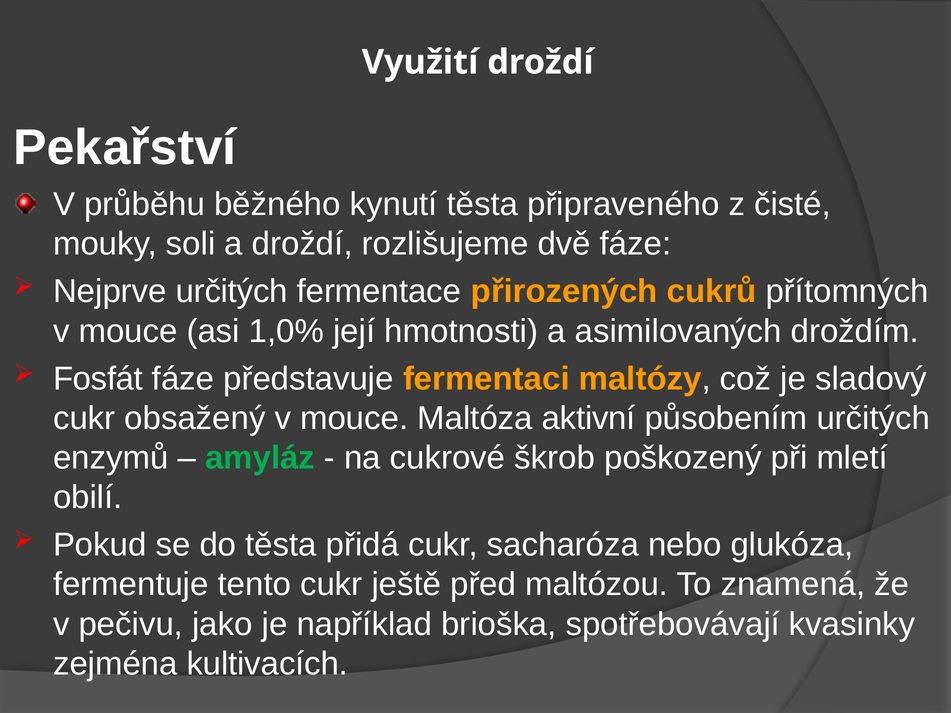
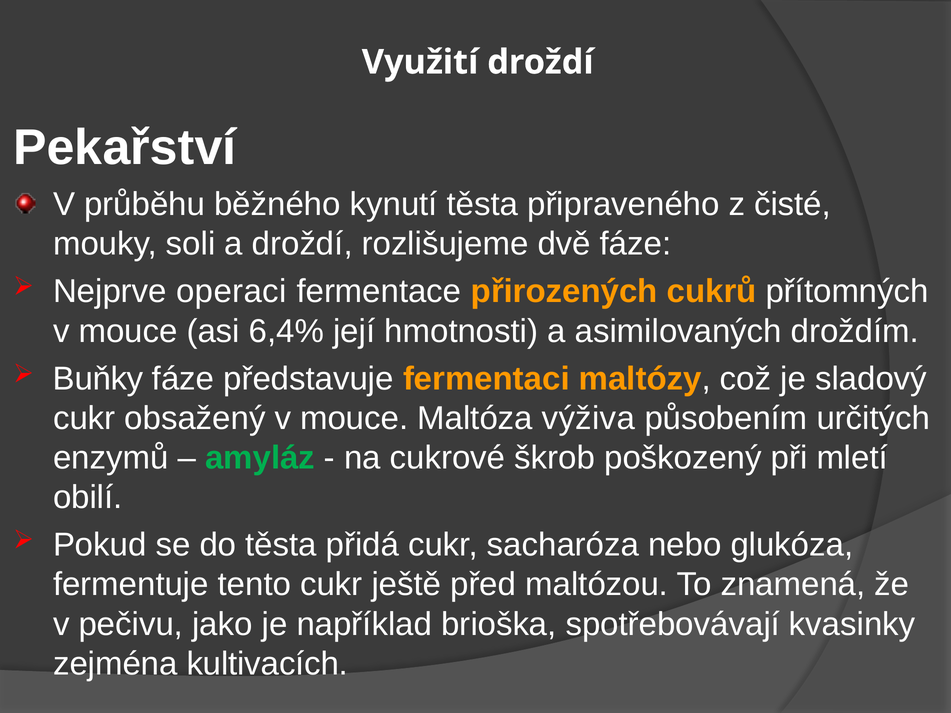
Nejprve určitých: určitých -> operaci (231, 292)
1,0%: 1,0% -> 6,4% (286, 331)
Fosfát: Fosfát -> Buňky (98, 379)
aktivní: aktivní -> výživa (588, 418)
